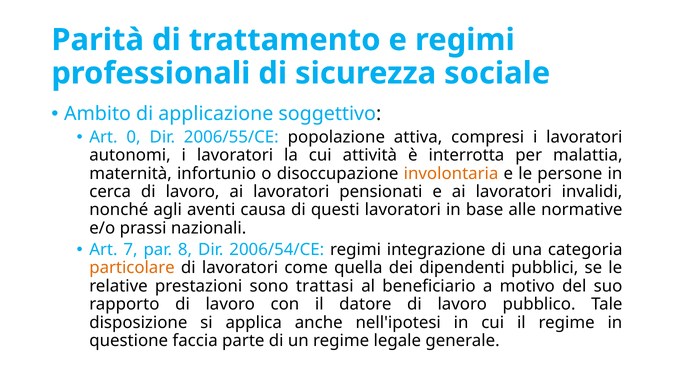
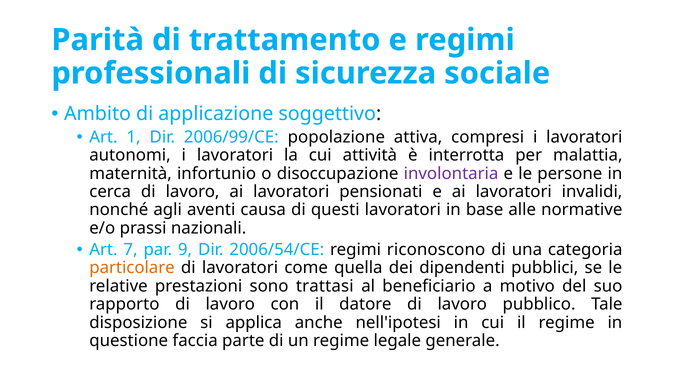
0: 0 -> 1 (134, 137)
2006/55/CE: 2006/55/CE -> 2006/99/CE (231, 137)
involontaria colour: orange -> purple (451, 174)
8: 8 -> 9 (185, 250)
integrazione: integrazione -> riconoscono (436, 250)
